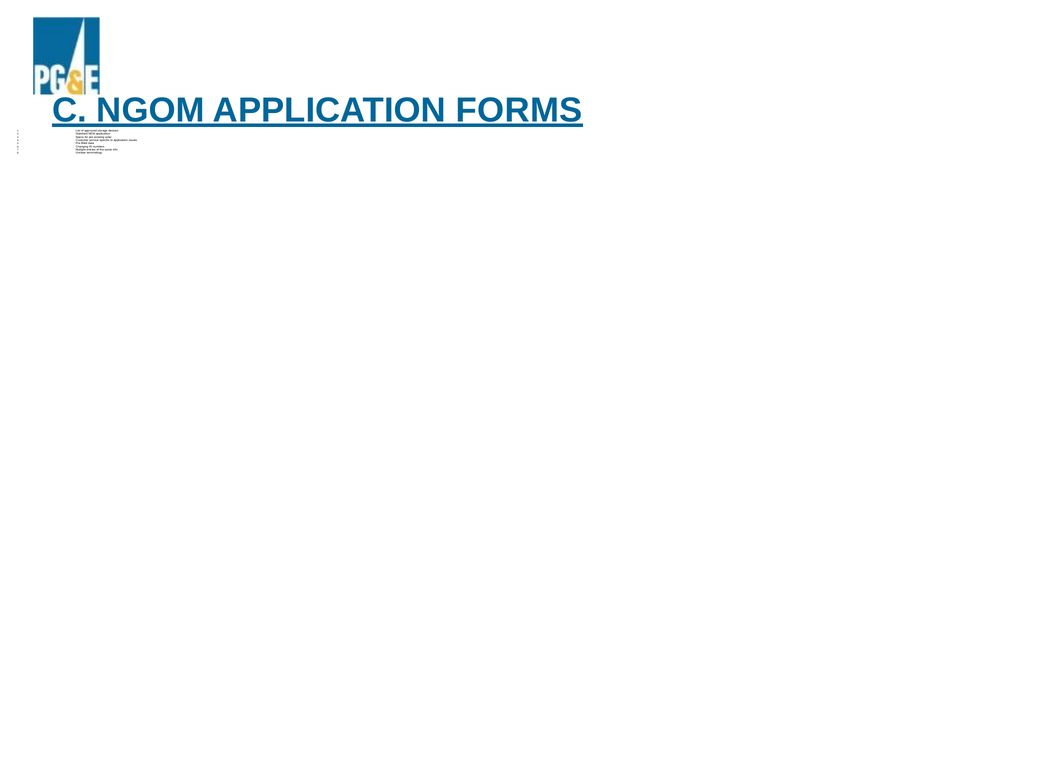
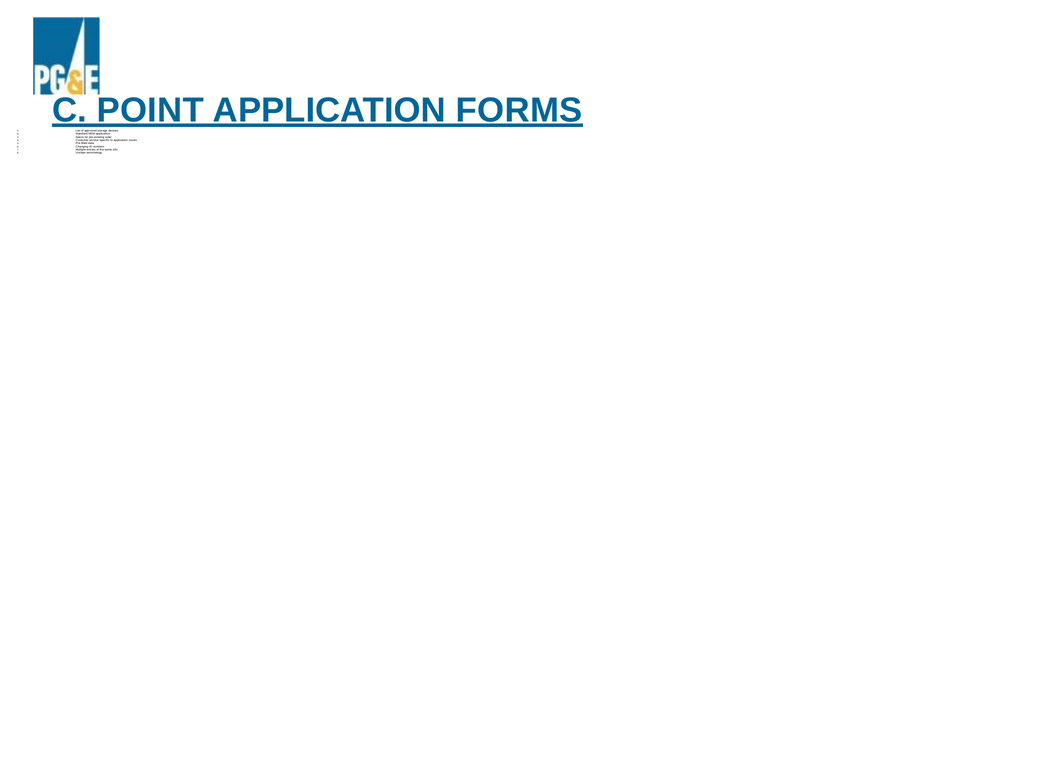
NGOM: NGOM -> POINT (150, 110)
